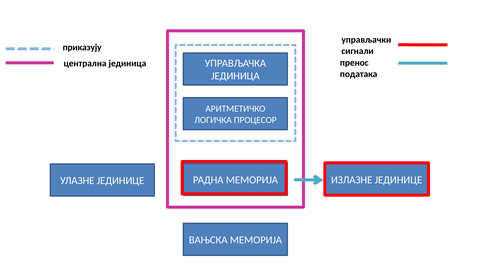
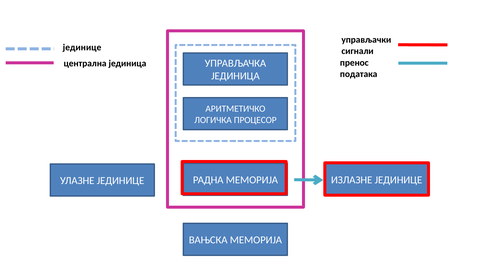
приказују: приказују -> јединице (82, 47)
